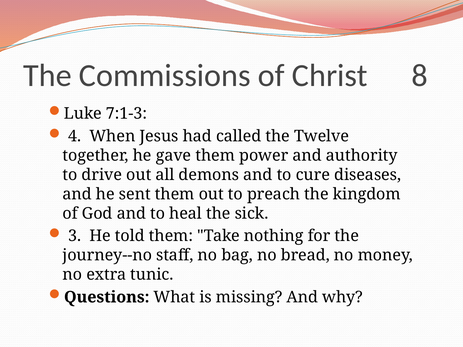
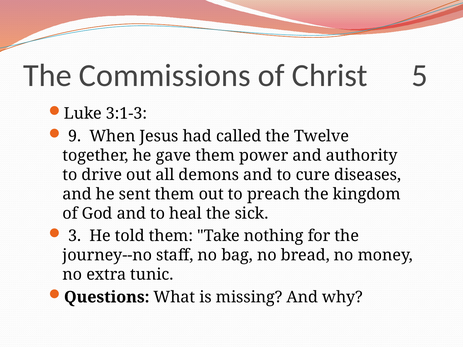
8: 8 -> 5 (420, 76)
7:1-3: 7:1-3 -> 3:1-3 (127, 114)
4: 4 -> 9 (75, 136)
